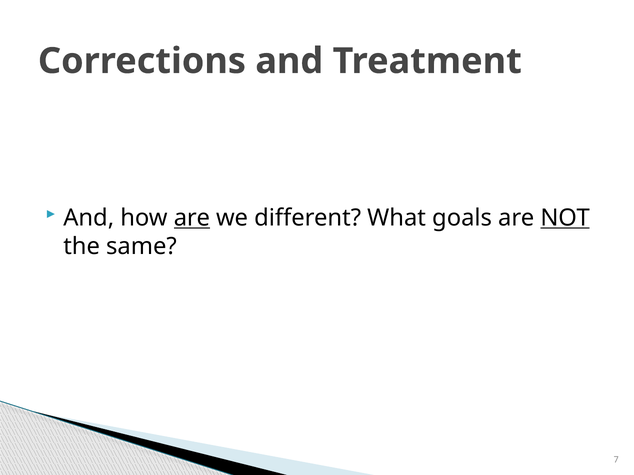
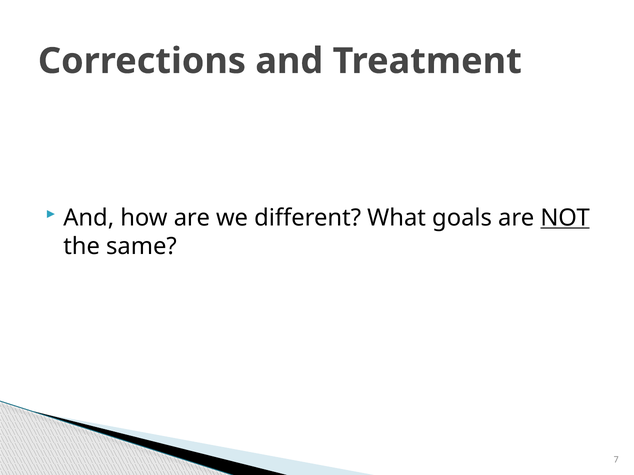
are underline: present -> none (192, 218)
